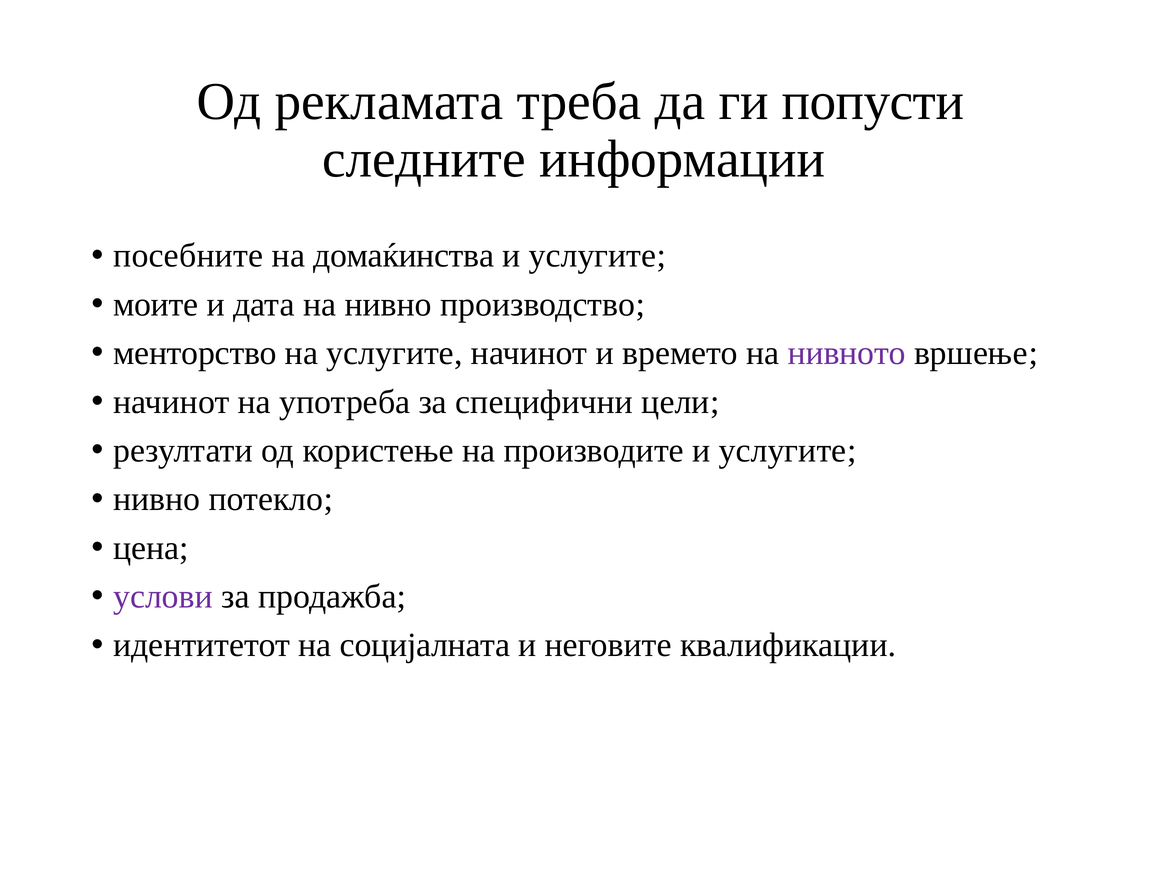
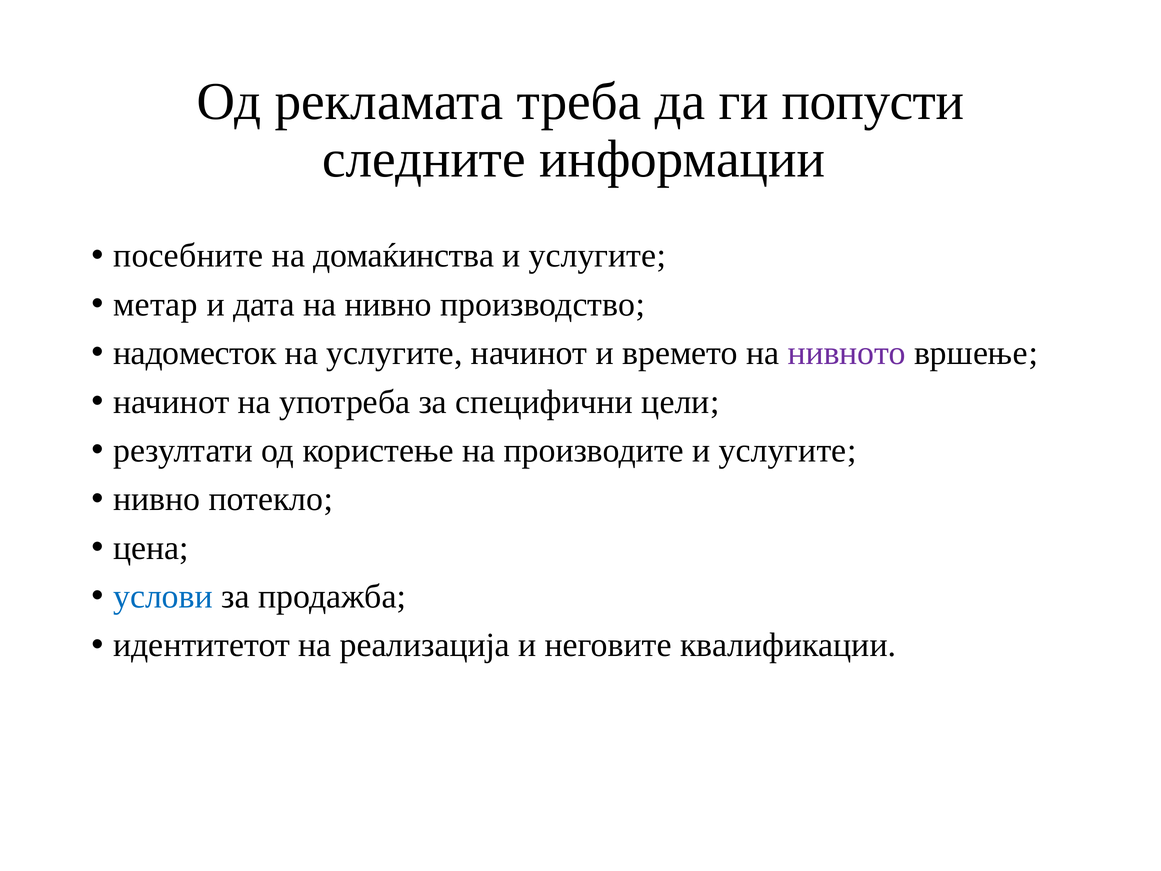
моите: моите -> метар (155, 304)
менторство: менторство -> надоместок (195, 353)
услови colour: purple -> blue (163, 596)
социјалната: социјалната -> реализација (425, 645)
